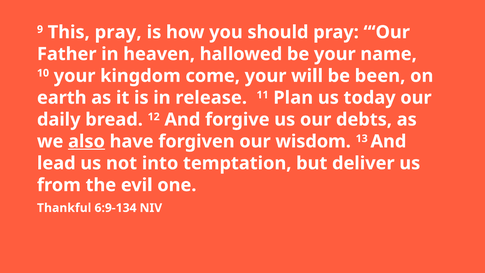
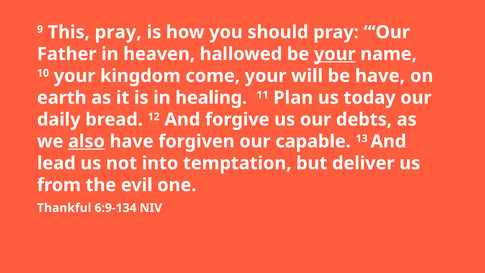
your underline: none -> present (335, 54)
be been: been -> have (380, 76)
release: release -> healing (211, 98)
wisdom: wisdom -> capable (313, 141)
